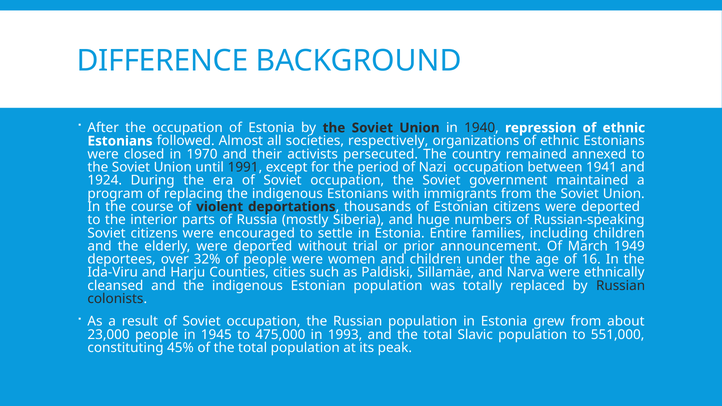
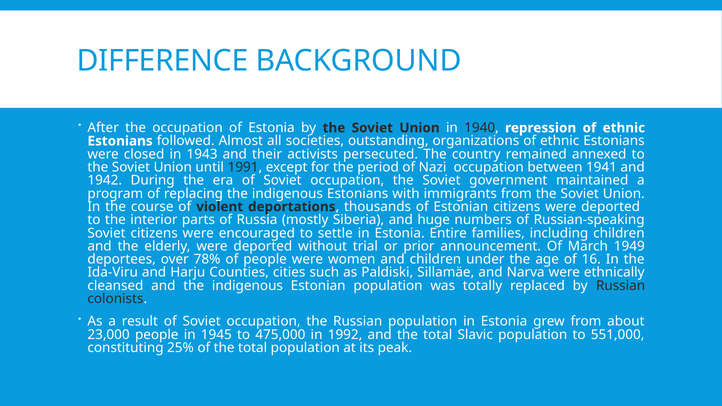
respectively: respectively -> outstanding (388, 141)
1970: 1970 -> 1943 (202, 154)
1924: 1924 -> 1942 (105, 181)
32%: 32% -> 78% (207, 259)
1993: 1993 -> 1992 (345, 335)
45%: 45% -> 25% (180, 348)
